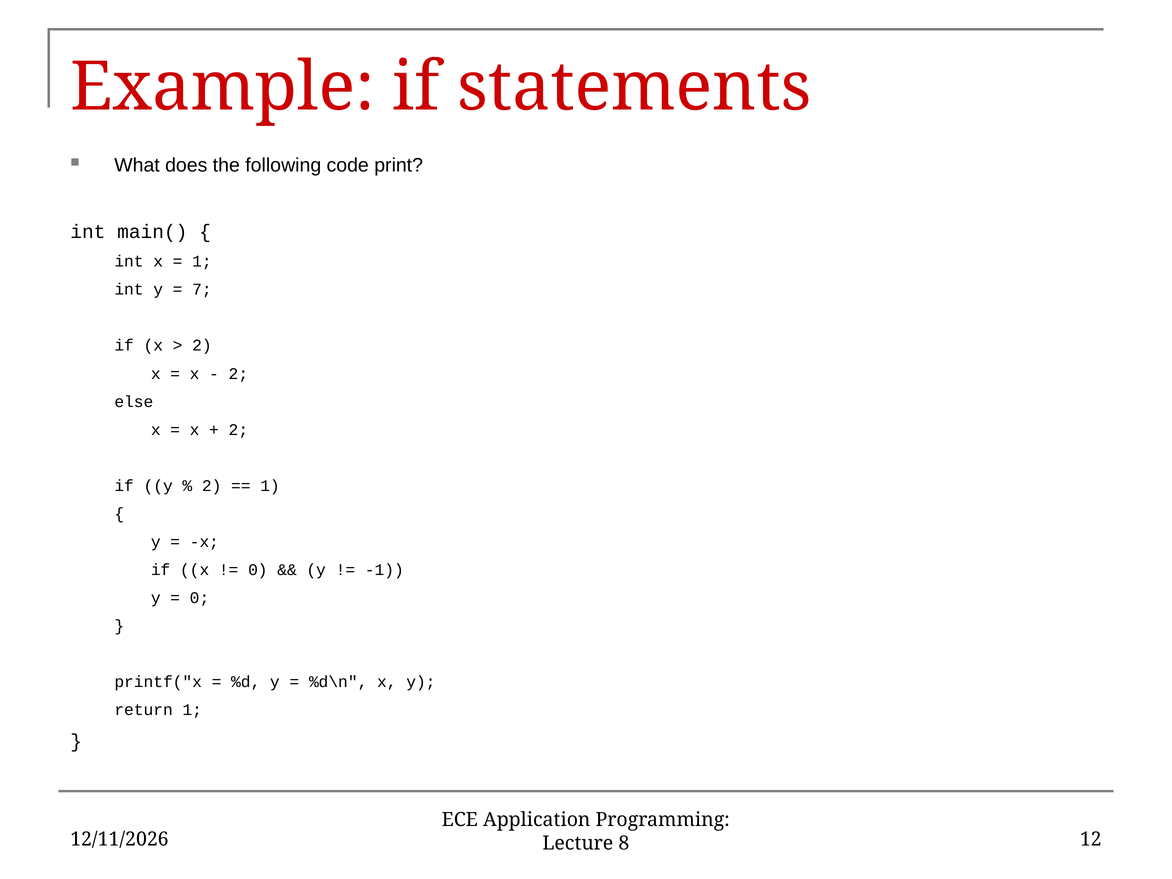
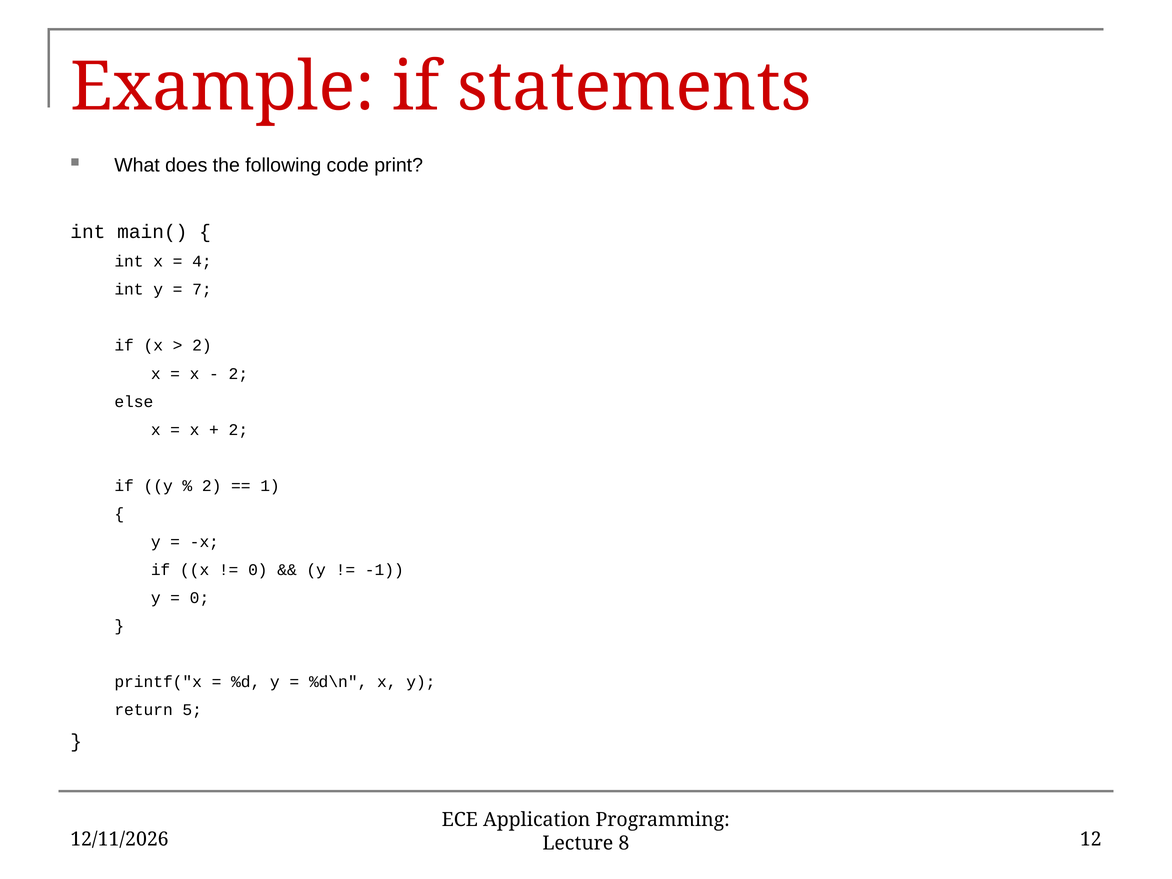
1: 1 -> 4 (202, 262)
return 1: 1 -> 5 (192, 710)
